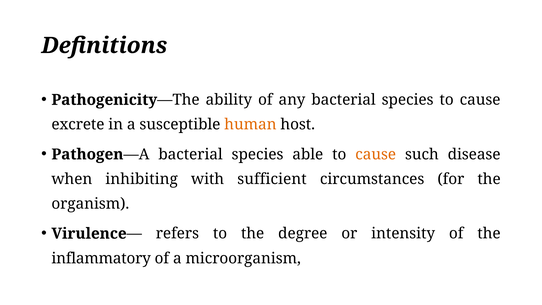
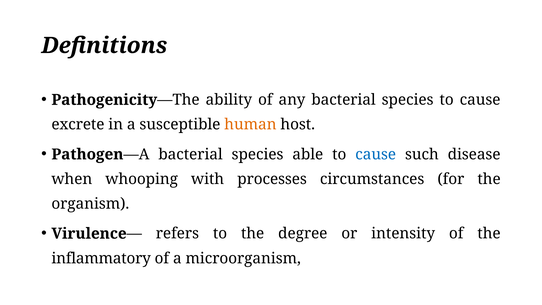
cause colour: orange -> blue (376, 154)
inhibiting: inhibiting -> whooping (142, 179)
sufficient: sufficient -> processes (272, 179)
